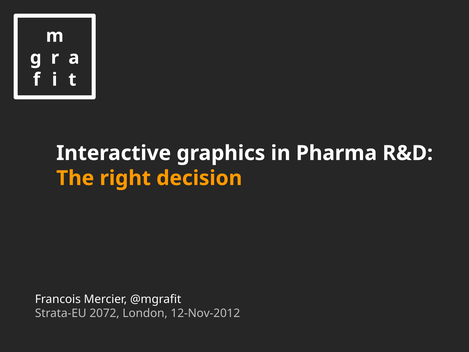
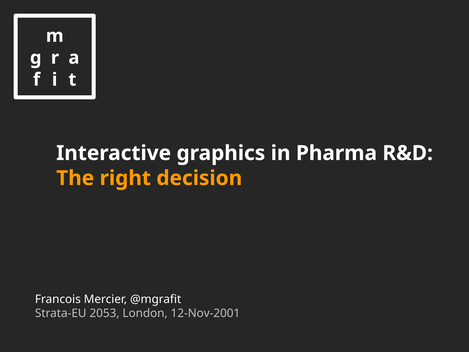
2072: 2072 -> 2053 (105, 313)
12-Nov-2012: 12-Nov-2012 -> 12-Nov-2001 (205, 313)
